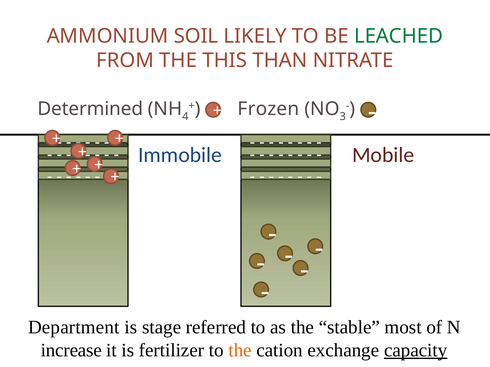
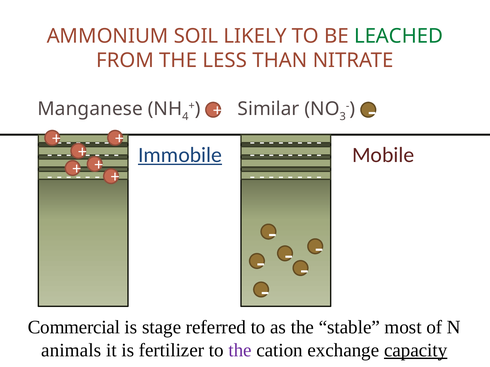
THIS: THIS -> LESS (225, 61)
Determined: Determined -> Manganese (90, 109)
Frozen: Frozen -> Similar (269, 109)
Immobile underline: none -> present (180, 155)
Department: Department -> Commercial (74, 328)
increase: increase -> animals (71, 351)
the colour: orange -> purple (240, 351)
